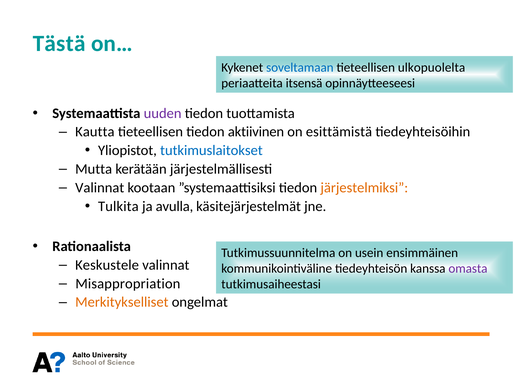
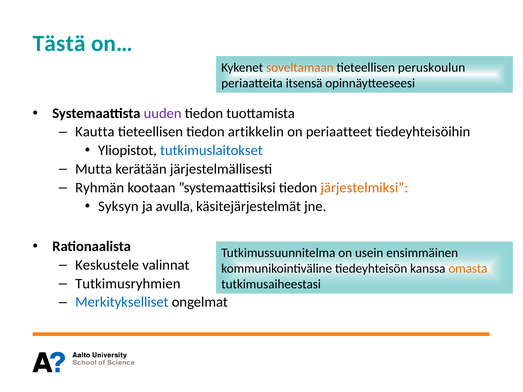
soveltamaan colour: blue -> orange (300, 67)
ulkopuolelta: ulkopuolelta -> peruskoulun (432, 67)
aktiivinen: aktiivinen -> artikkelin (256, 132)
esittämistä: esittämistä -> periaatteet (339, 132)
Valinnat: Valinnat -> Ryhmän (100, 188)
Tulkita: Tulkita -> Syksyn (118, 206)
omasta colour: purple -> orange (468, 269)
Misappropriation: Misappropriation -> Tutkimusryhmien (128, 284)
Merkitykselliset colour: orange -> blue (122, 302)
